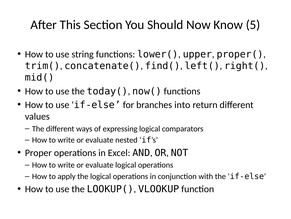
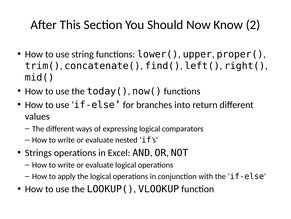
5: 5 -> 2 (253, 25)
Proper: Proper -> Strings (38, 152)
